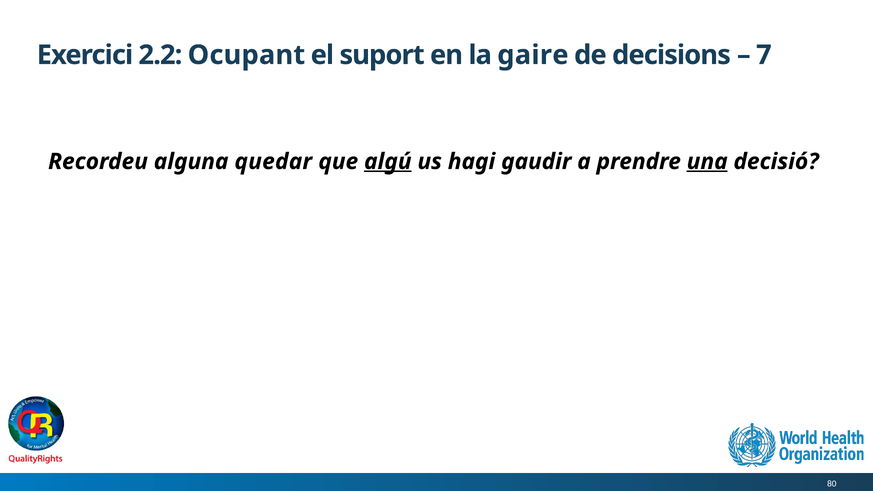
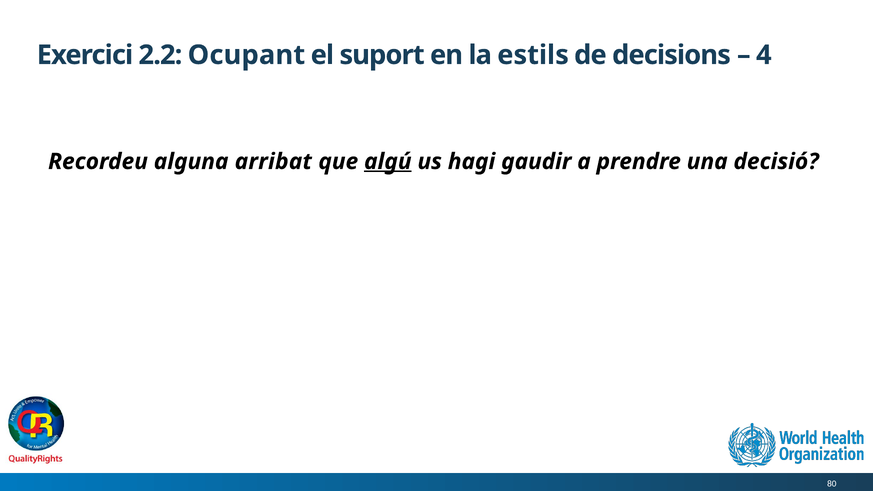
gaire: gaire -> estils (533, 55)
7: 7 -> 4 (764, 55)
quedar: quedar -> arribat (273, 162)
una underline: present -> none (707, 162)
